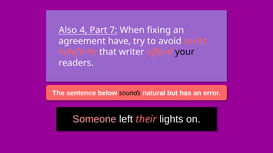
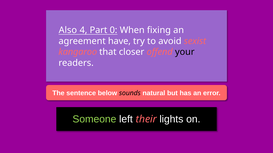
7: 7 -> 0 (114, 30)
indefinite: indefinite -> kangaroo (78, 52)
writer: writer -> closer (132, 52)
Someone colour: pink -> light green (94, 119)
